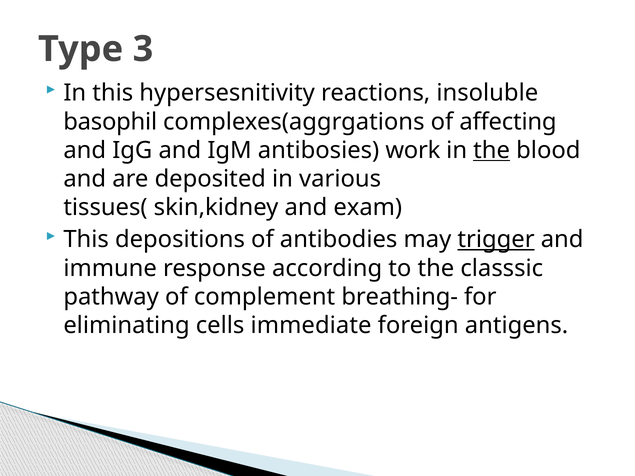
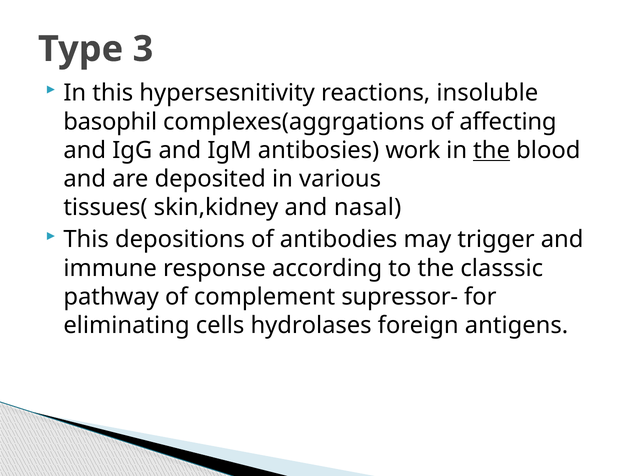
exam: exam -> nasal (368, 208)
trigger underline: present -> none (496, 240)
breathing-: breathing- -> supressor- (400, 297)
immediate: immediate -> hydrolases (311, 325)
